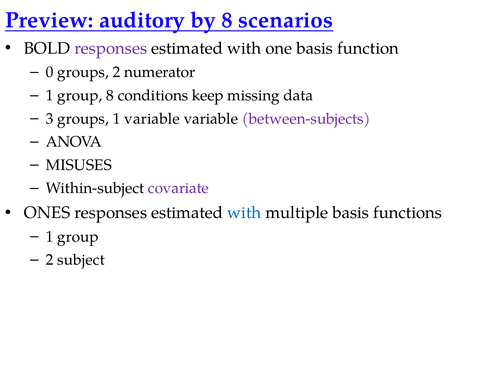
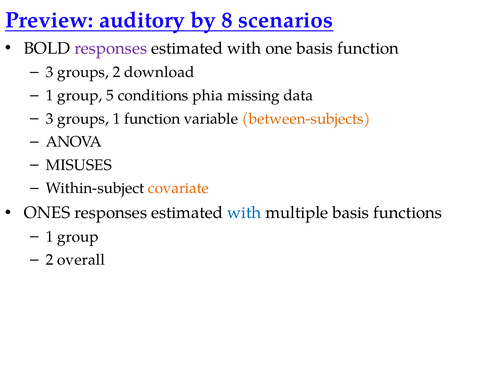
0: 0 -> 3 (50, 72)
numerator: numerator -> download (159, 72)
group 8: 8 -> 5 (110, 96)
keep: keep -> phia (208, 96)
1 variable: variable -> function (152, 119)
between-subjects colour: purple -> orange (306, 119)
covariate colour: purple -> orange (178, 189)
subject: subject -> overall (81, 260)
